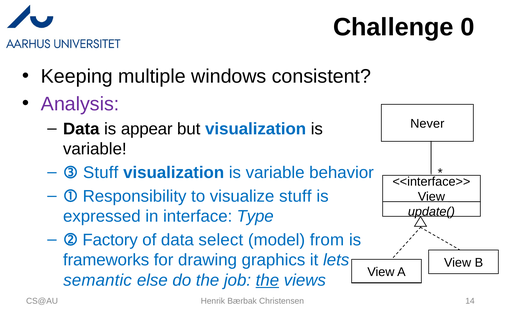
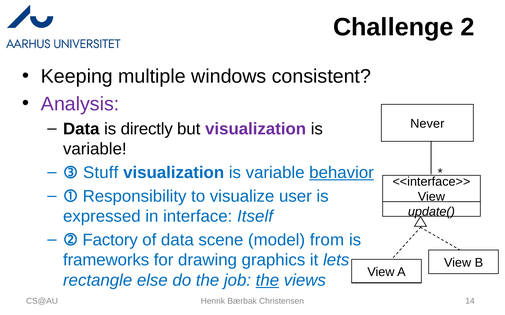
0: 0 -> 2 (468, 27)
appear: appear -> directly (147, 129)
visualization colour: blue -> purple (256, 129)
behavior underline: none -> present (342, 173)
visualize stuff: stuff -> user (295, 197)
Type: Type -> Itself (255, 217)
select: select -> scene (221, 240)
semantic: semantic -> rectangle (98, 281)
